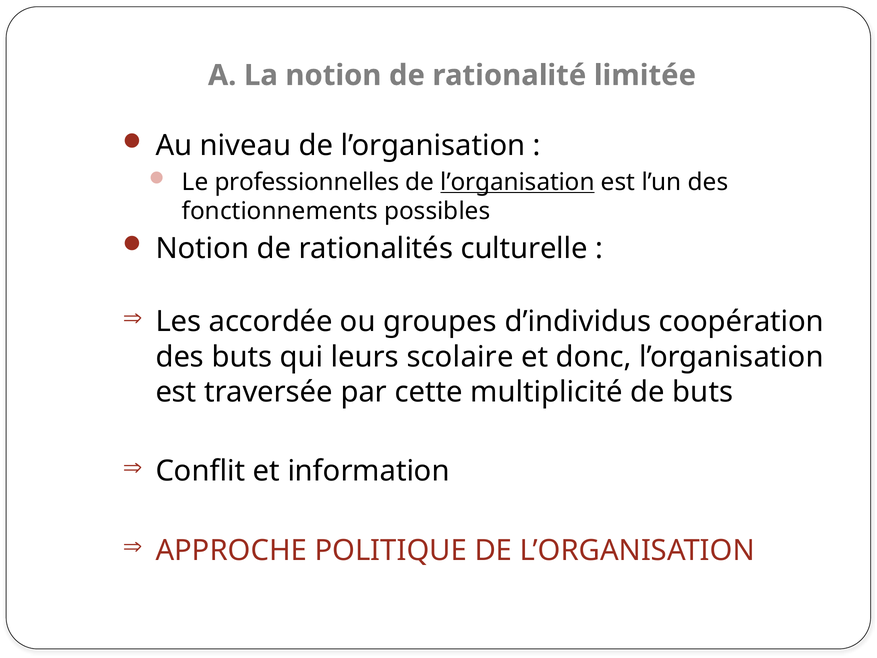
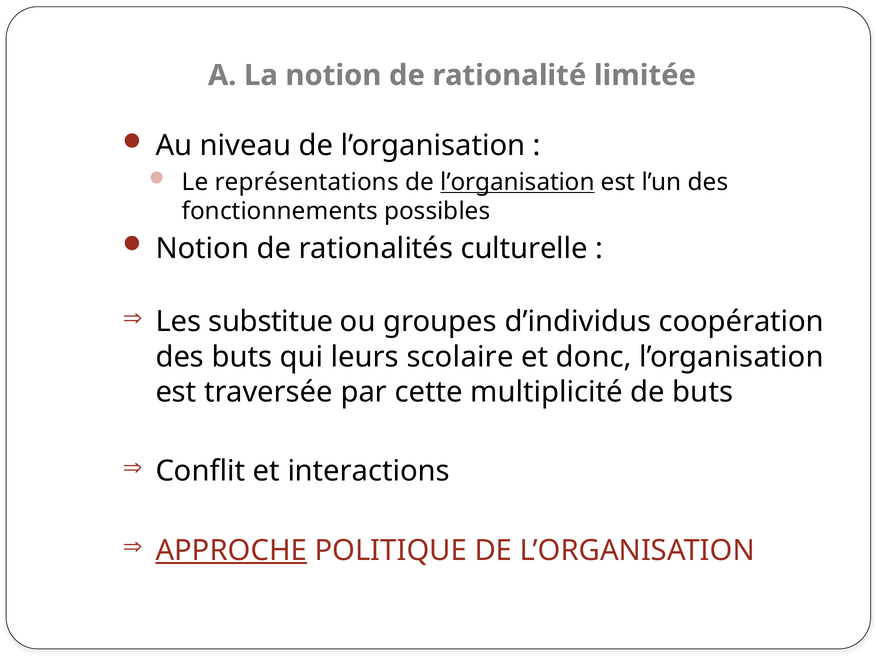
professionnelles: professionnelles -> représentations (307, 182)
accordée: accordée -> substitue (271, 322)
information: information -> interactions (369, 471)
APPROCHE underline: none -> present (231, 550)
